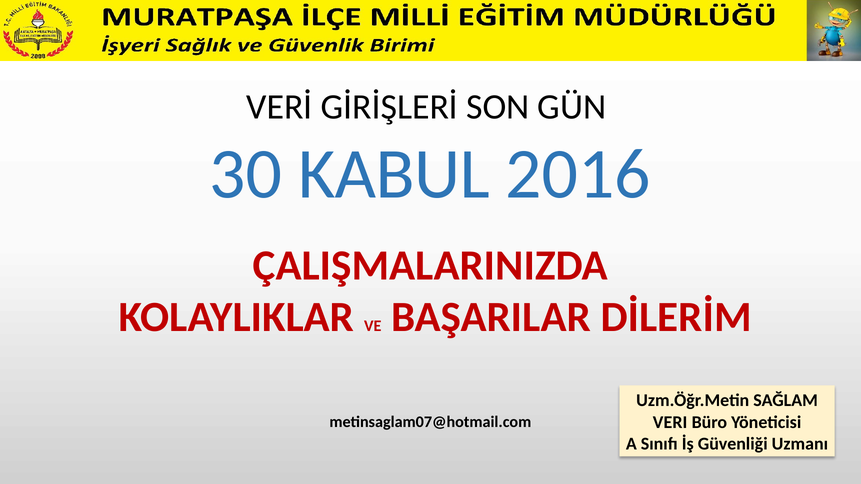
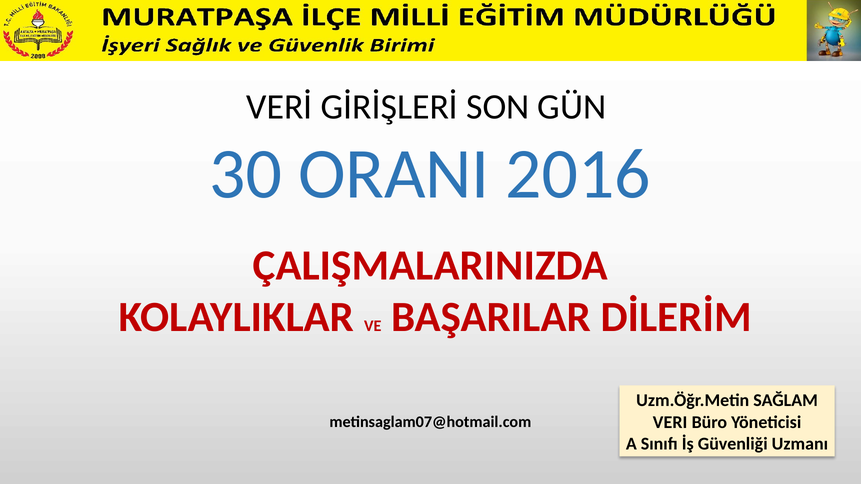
KABUL: KABUL -> ORANI (394, 174)
